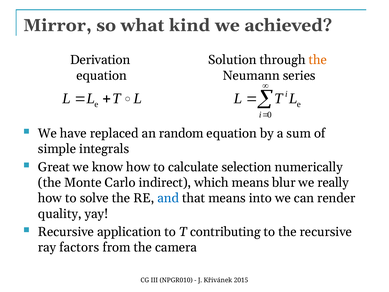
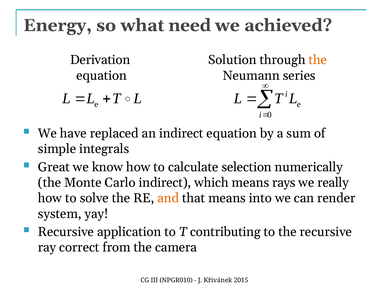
Mirror: Mirror -> Energy (58, 25)
kind: kind -> need (190, 25)
an random: random -> indirect (181, 133)
blur: blur -> rays (284, 182)
and colour: blue -> orange (168, 198)
quality: quality -> system (60, 214)
factors: factors -> correct (79, 247)
